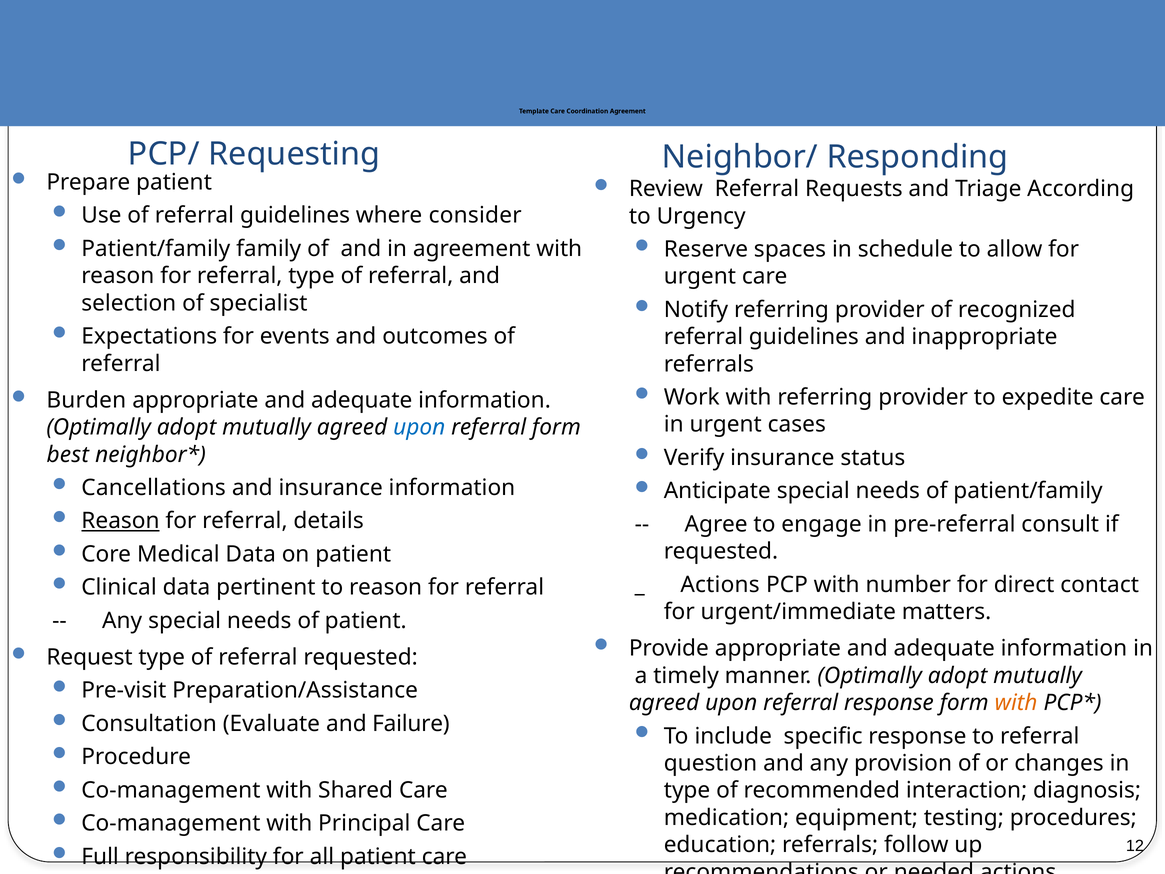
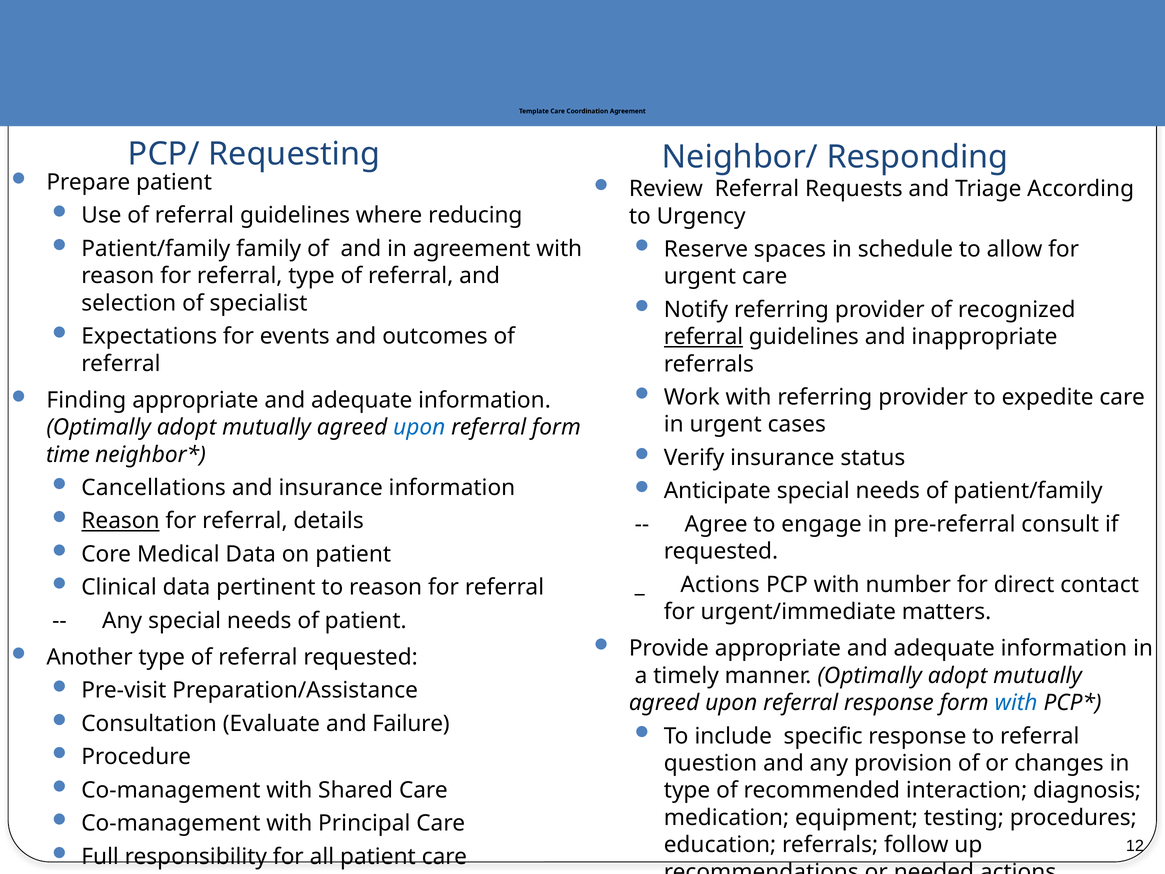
consider: consider -> reducing (475, 215)
referral underline: none -> present (704, 337)
Burden: Burden -> Finding (86, 400)
best: best -> time (68, 454)
Request: Request -> Another (90, 657)
with colour: orange -> blue (1016, 703)
